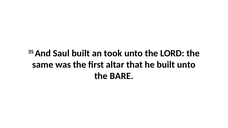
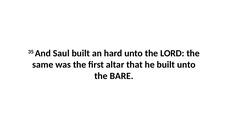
took: took -> hard (113, 53)
